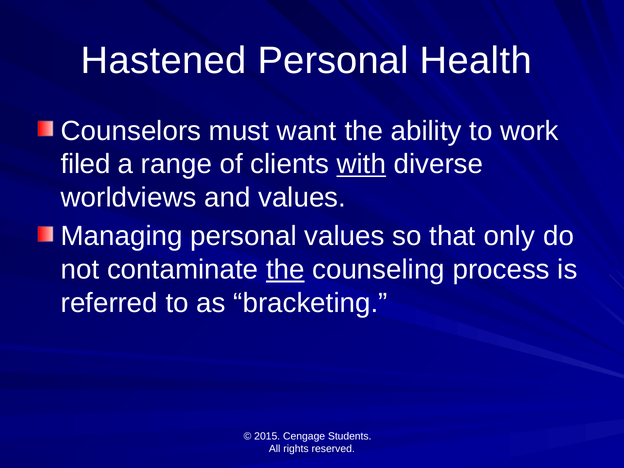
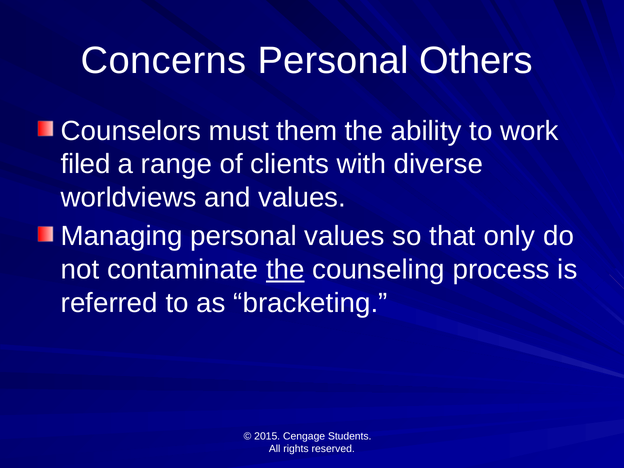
Hastened: Hastened -> Concerns (164, 61)
Health: Health -> Others (476, 61)
want: want -> them (307, 131)
with underline: present -> none (361, 164)
